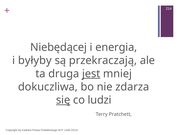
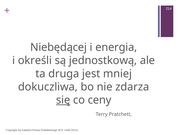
byłyby: byłyby -> określi (35, 60)
przekraczają: przekraczają -> jednostkową (103, 60)
jest underline: present -> none (91, 73)
ludzi: ludzi -> ceny (100, 99)
